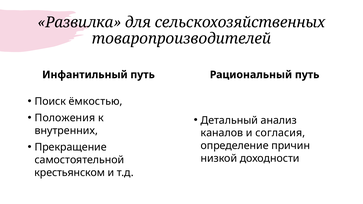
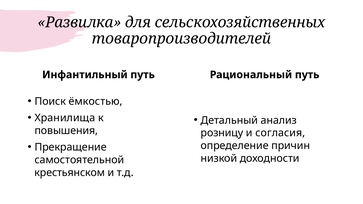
Положения: Положения -> Хранилища (65, 118)
внутренних: внутренних -> повышения (66, 131)
каналов: каналов -> розницу (222, 133)
